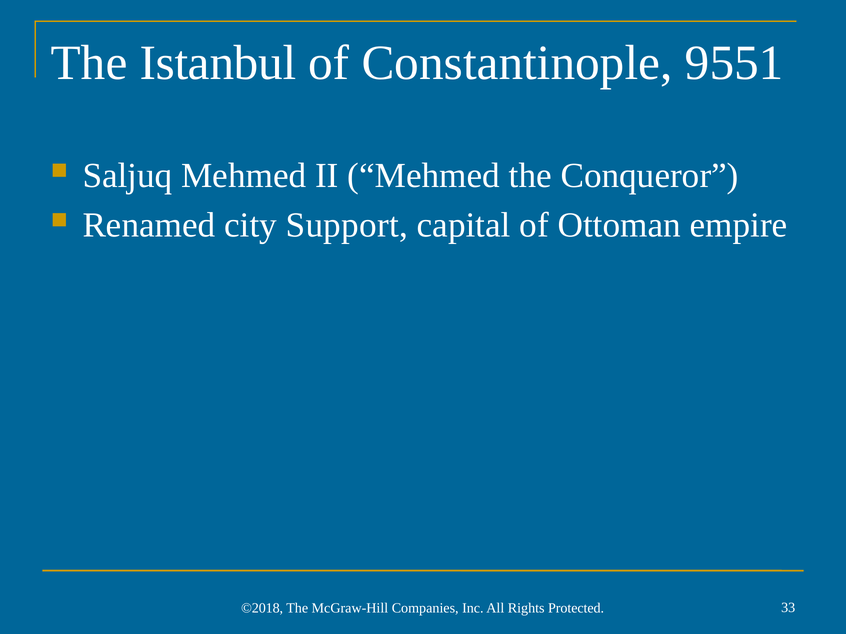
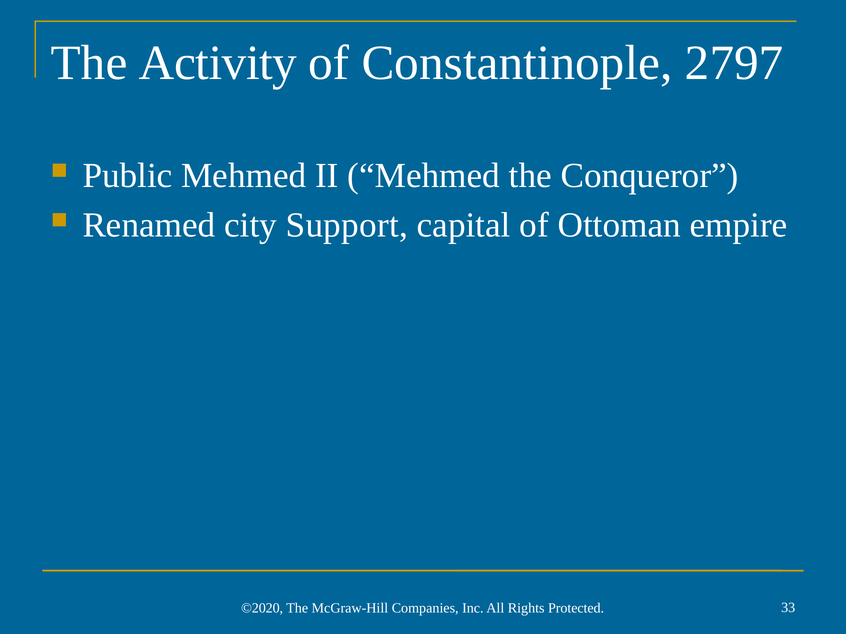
Istanbul: Istanbul -> Activity (218, 63)
9551: 9551 -> 2797 (734, 63)
Saljuq: Saljuq -> Public (127, 176)
©2018: ©2018 -> ©2020 (262, 609)
